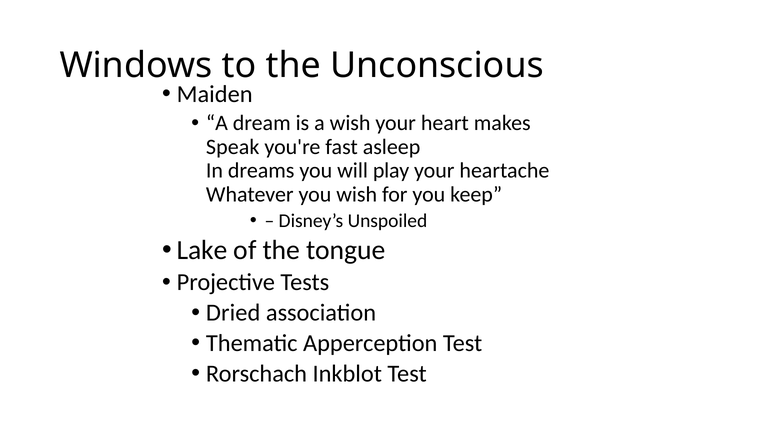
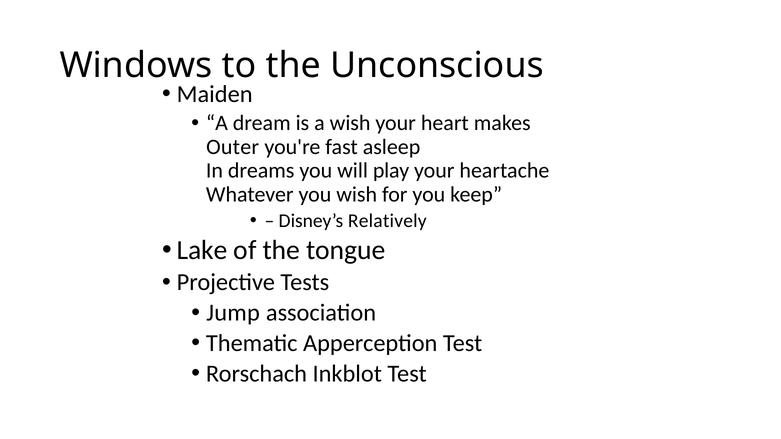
Speak: Speak -> Outer (233, 147)
Unspoiled: Unspoiled -> Relatively (387, 221)
Dried: Dried -> Jump (233, 313)
